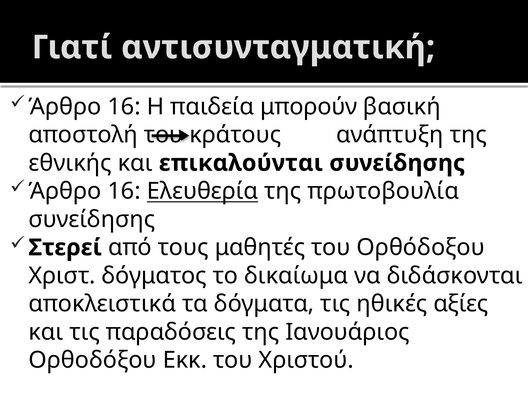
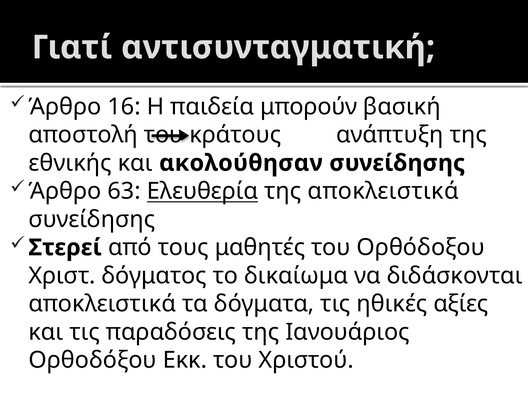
επικαλούνται: επικαλούνται -> ακολούθησαν (241, 163)
16: 16 -> 63 (124, 191)
της πρωτοβουλία: πρωτοβουλία -> αποκλειστικά (383, 191)
